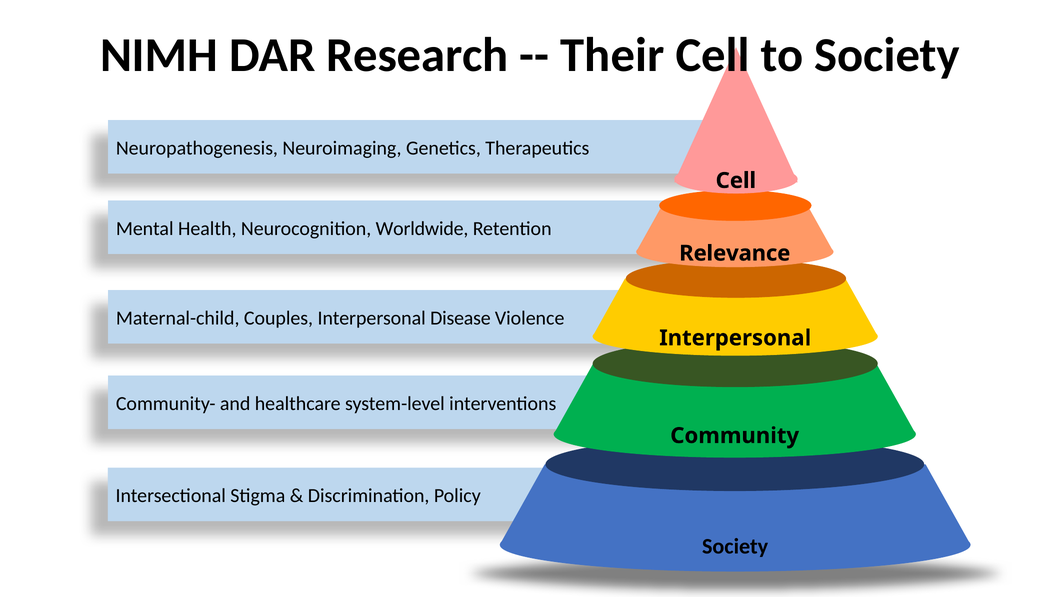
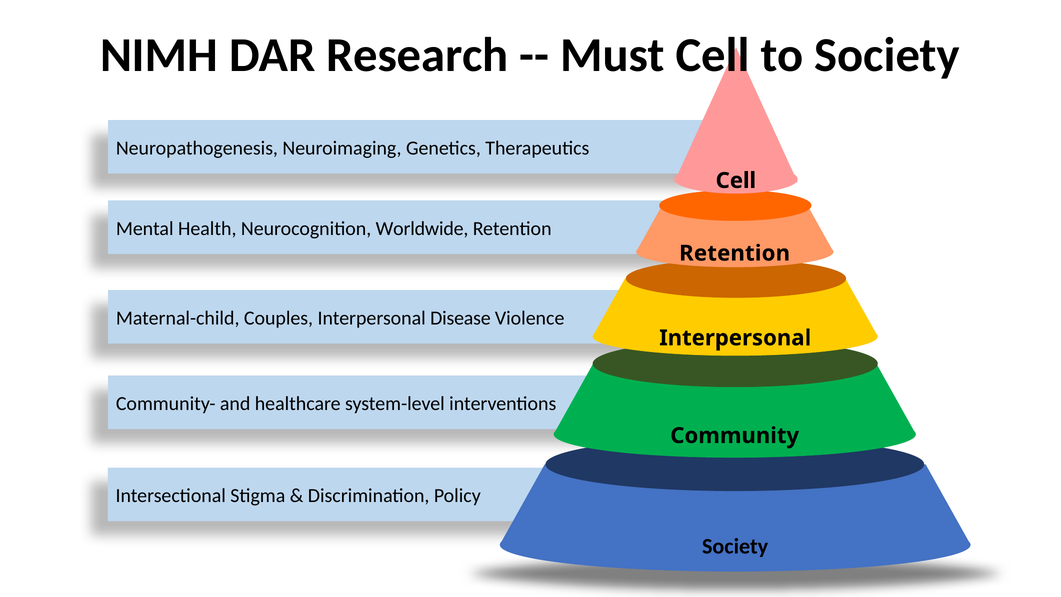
Their: Their -> Must (612, 55)
Relevance: Relevance -> Retention (735, 253)
